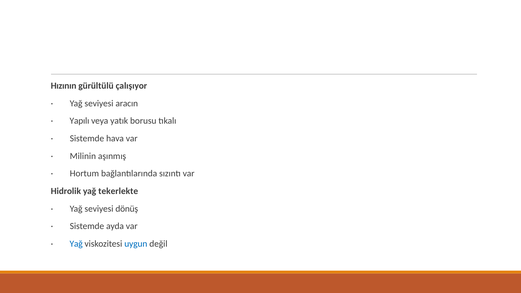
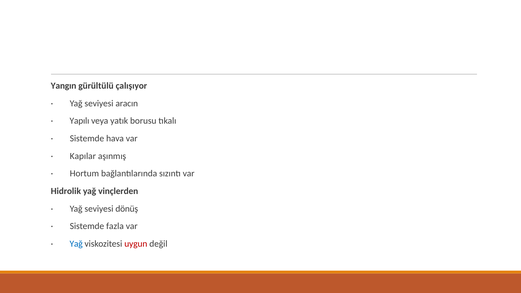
Hızının: Hızının -> Yangın (64, 86)
Milinin: Milinin -> Kapılar (83, 156)
tekerlekte: tekerlekte -> vinçlerden (118, 191)
ayda: ayda -> fazla (115, 226)
uygun colour: blue -> red (136, 244)
